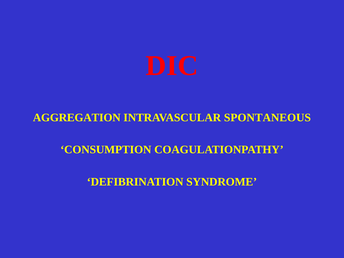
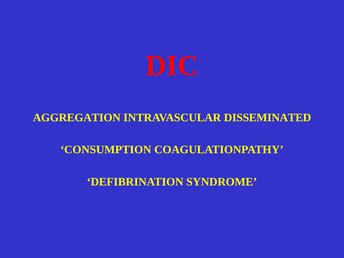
SPONTANEOUS: SPONTANEOUS -> DISSEMINATED (268, 118)
